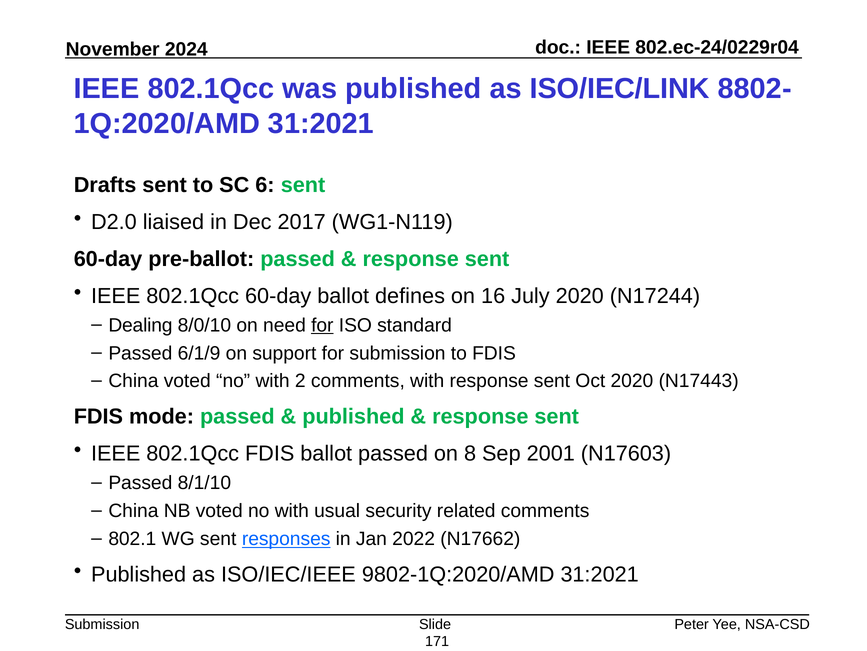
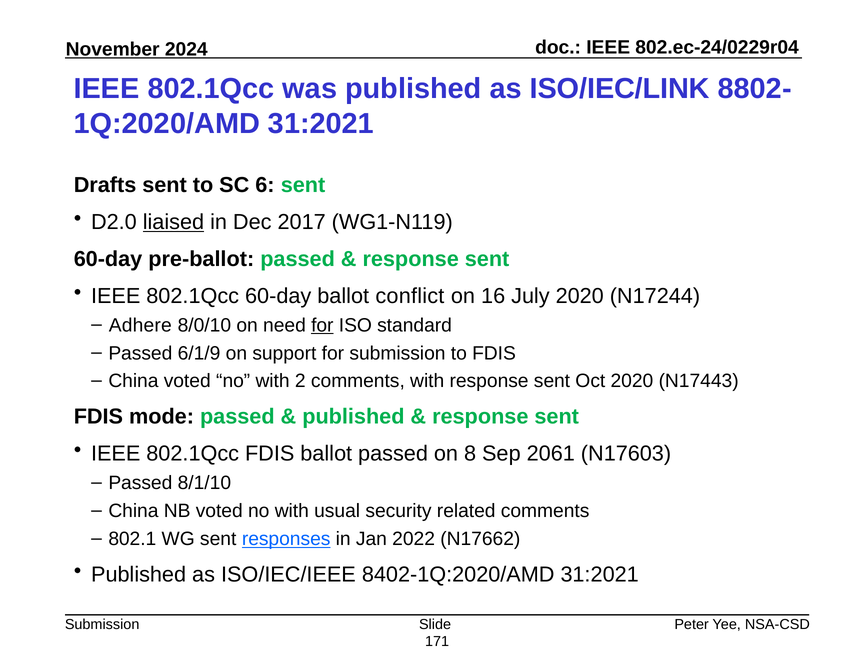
liaised underline: none -> present (173, 222)
defines: defines -> conflict (410, 296)
Dealing: Dealing -> Adhere (140, 325)
2001: 2001 -> 2061 (551, 453)
9802-1Q:2020/AMD: 9802-1Q:2020/AMD -> 8402-1Q:2020/AMD (458, 574)
